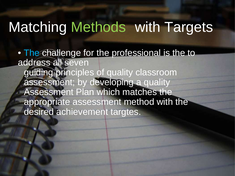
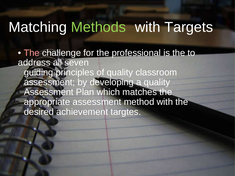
The colour: light blue -> pink (32, 53)
